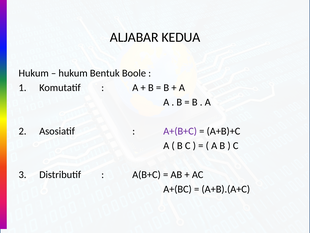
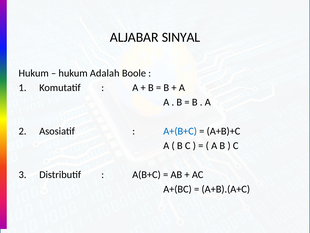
KEDUA: KEDUA -> SINYAL (181, 37)
Bentuk: Bentuk -> Adalah (105, 73)
A+(B+C colour: purple -> blue (180, 131)
